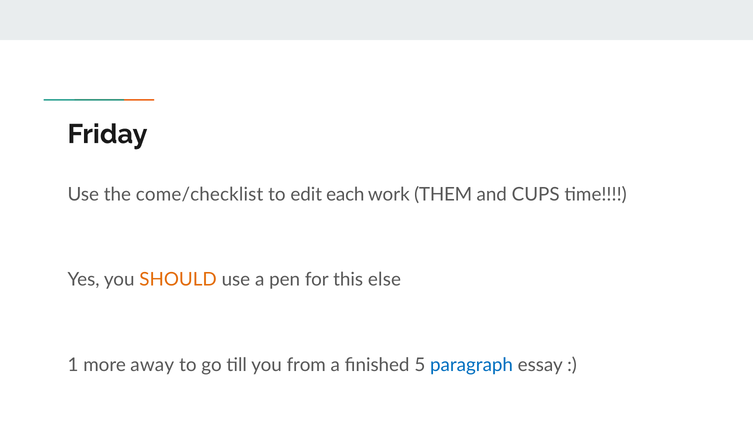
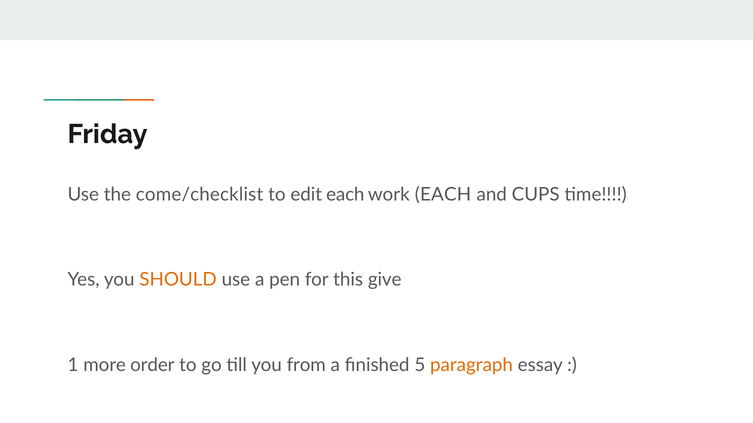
work THEM: THEM -> EACH (443, 195)
else: else -> give (385, 280)
away: away -> order (152, 365)
paragraph colour: blue -> orange (472, 365)
